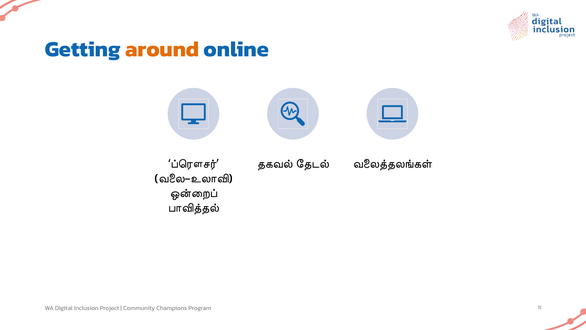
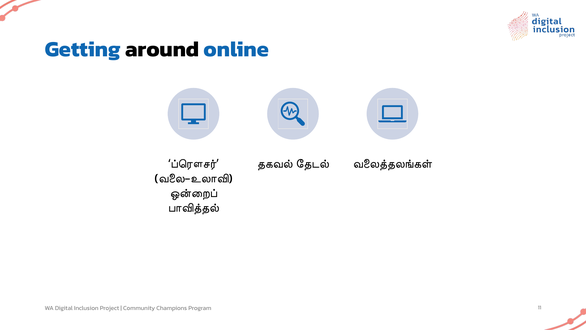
around colour: orange -> black (162, 49)
